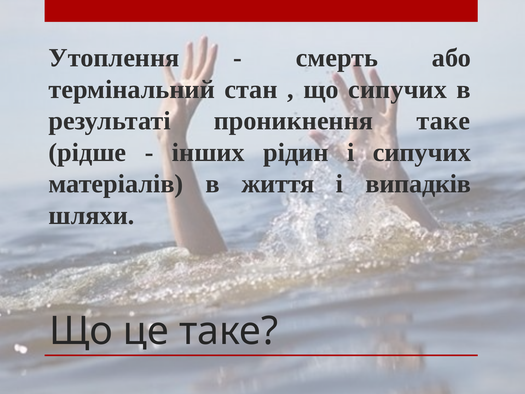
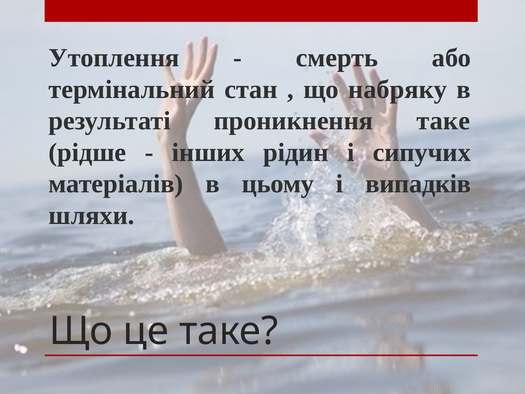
що сипучих: сипучих -> набряку (398, 89)
життя: життя -> цьому (278, 184)
